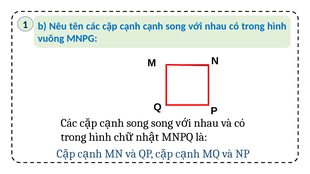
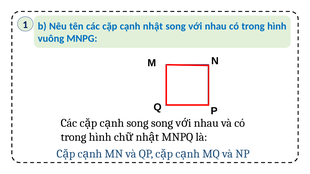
cạnh cạnh: cạnh -> nhật (153, 26)
